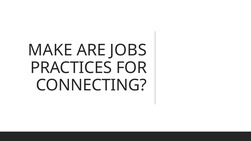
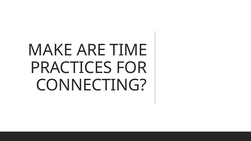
JOBS: JOBS -> TIME (128, 50)
